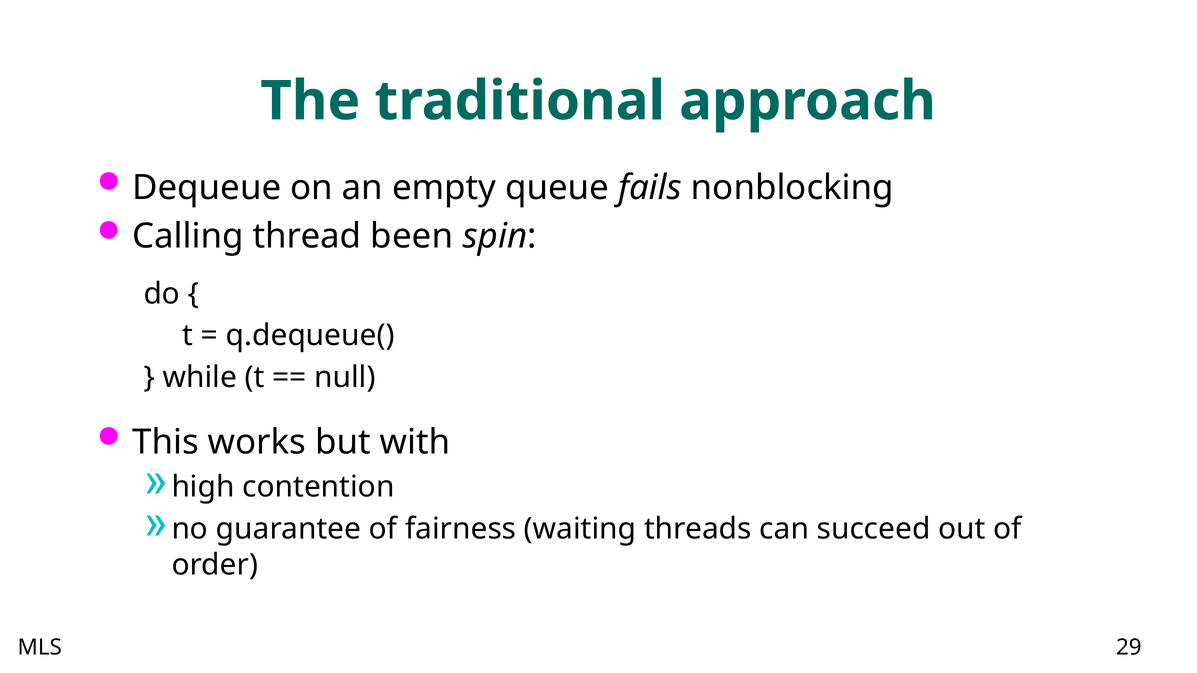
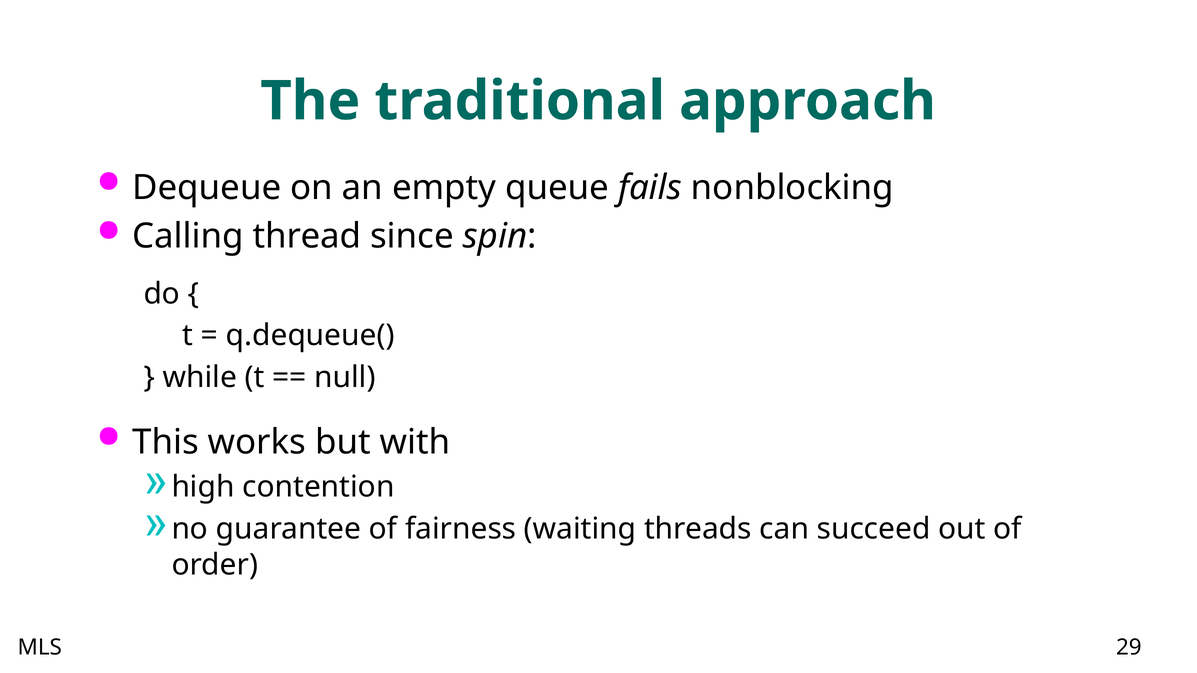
been: been -> since (412, 237)
